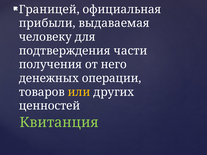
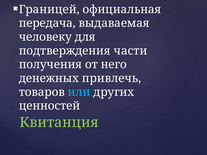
прибыли: прибыли -> передача (47, 23)
операции: операции -> привлечь (111, 78)
или colour: yellow -> light blue (79, 92)
